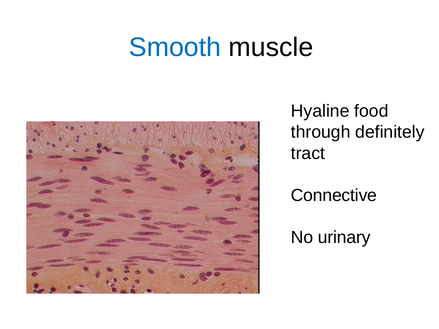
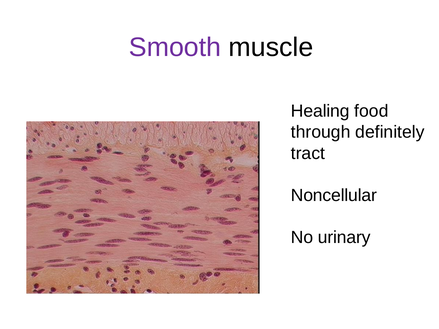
Smooth colour: blue -> purple (175, 47)
Hyaline: Hyaline -> Healing (320, 111)
Connective: Connective -> Noncellular (334, 196)
